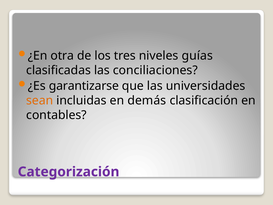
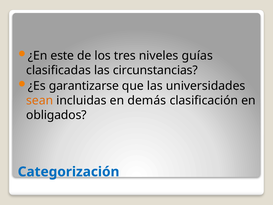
otra: otra -> este (62, 56)
conciliaciones: conciliaciones -> circunstancias (155, 70)
contables: contables -> obligados (56, 115)
Categorización colour: purple -> blue (69, 172)
